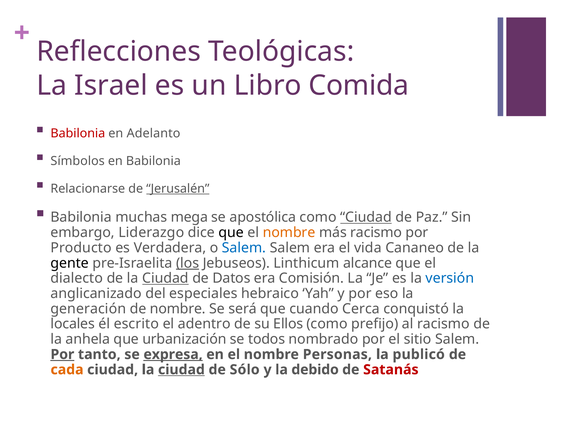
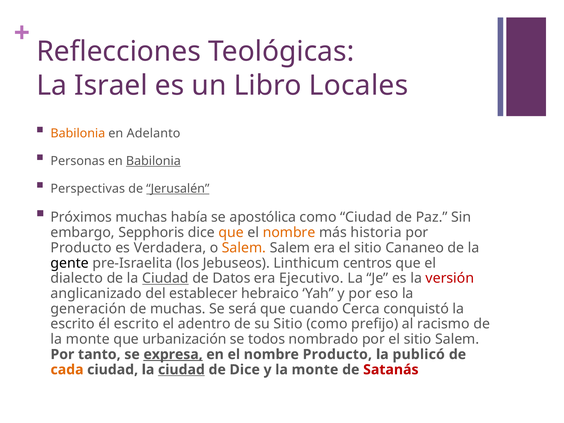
Comida: Comida -> Locales (358, 85)
Babilonia colour: red -> orange (78, 133)
Símbolos: Símbolos -> Personas (78, 161)
Babilonia underline: none -> present (153, 161)
Relacionarse: Relacionarse -> Perspectivas (88, 189)
Babilonia: Babilonia -> Próximos (81, 217)
mega: mega -> había (189, 217)
Ciudad underline: present -> none (366, 217)
Liderazgo: Liderazgo -> Sepphoris (151, 233)
que colour: black -> orange (231, 233)
más racismo: racismo -> historia (376, 233)
Salem colour: blue -> orange (244, 248)
era el vida: vida -> sitio (368, 248)
los underline: present -> none (188, 263)
alcance: alcance -> centros (368, 263)
Comisión: Comisión -> Ejecutivo (311, 278)
versión colour: blue -> red (450, 278)
especiales: especiales -> establecer (203, 293)
de nombre: nombre -> muchas (178, 309)
locales: locales -> escrito (73, 324)
su Ellos: Ellos -> Sitio (288, 324)
anhela: anhela -> monte (88, 339)
Por underline: present -> none (62, 354)
nombre Personas: Personas -> Producto (337, 354)
de Sólo: Sólo -> Dice (245, 370)
y la debido: debido -> monte (315, 370)
